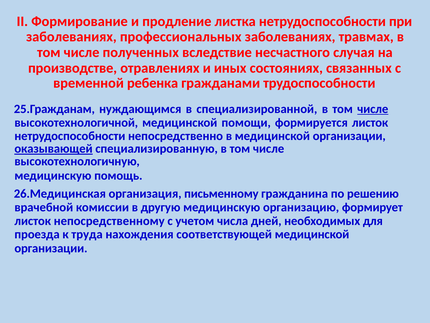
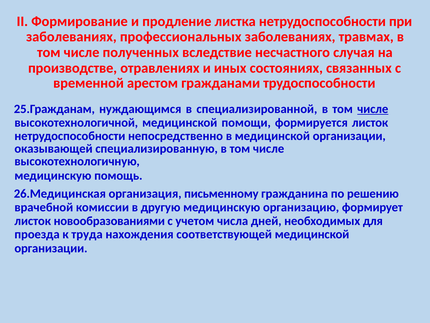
ребенка: ребенка -> арестом (153, 83)
оказывающей underline: present -> none (54, 149)
непосредственному: непосредственному -> новообразованиями (109, 221)
